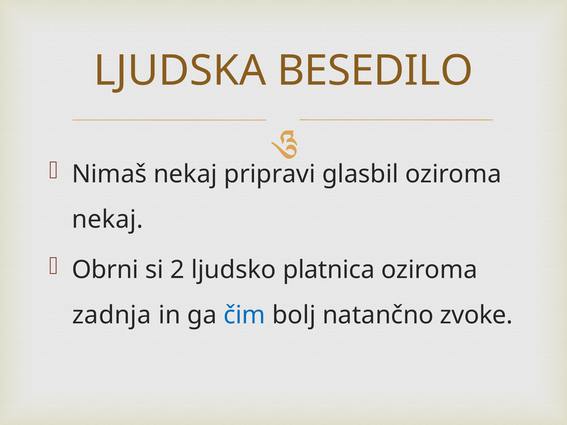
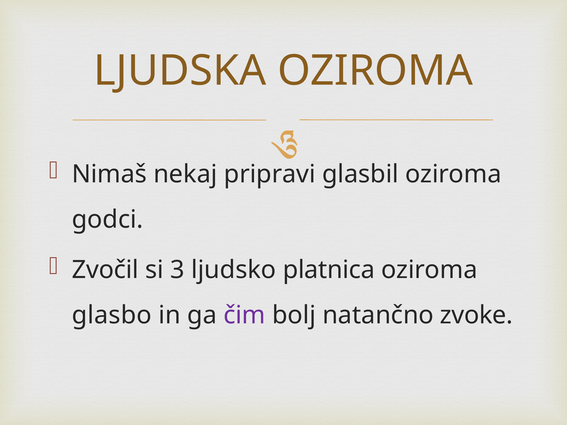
LJUDSKA BESEDILO: BESEDILO -> OZIROMA (375, 71)
nekaj: nekaj -> godci (108, 220)
Obrni: Obrni -> Zvočil (105, 270)
2: 2 -> 3 (178, 270)
zadnja: zadnja -> glasbo (112, 315)
čim colour: blue -> purple (244, 315)
